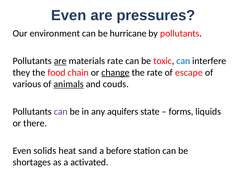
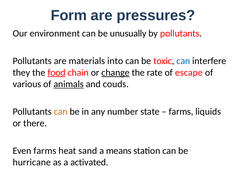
Even: Even -> Form (69, 15)
hurricane: hurricane -> unusually (128, 33)
are underline: present -> none (60, 61)
materials rate: rate -> into (115, 61)
food underline: none -> present (57, 72)
can colour: purple -> orange (61, 111)
aquifers: aquifers -> number (123, 111)
forms: forms -> farms (181, 111)
Even solids: solids -> farms (45, 150)
before: before -> means (119, 150)
shortages: shortages -> hurricane (32, 162)
